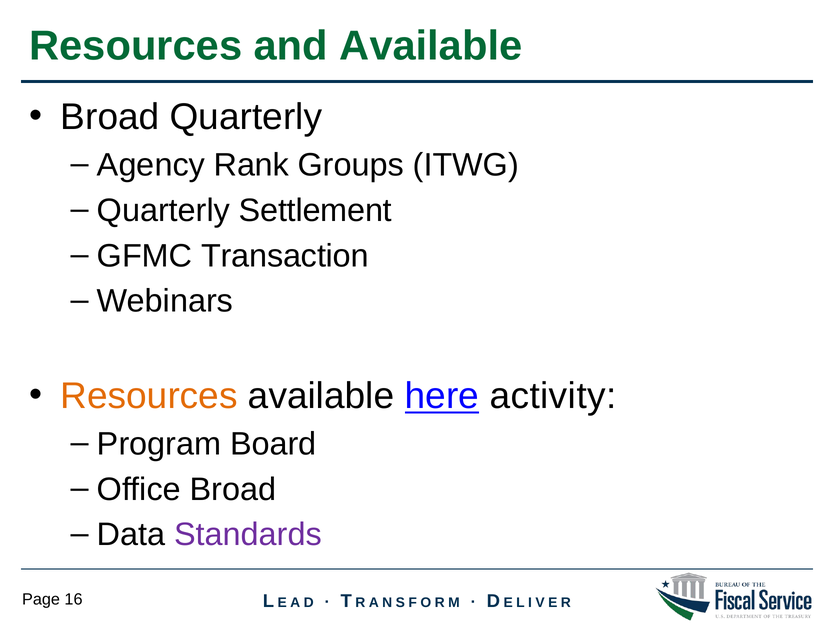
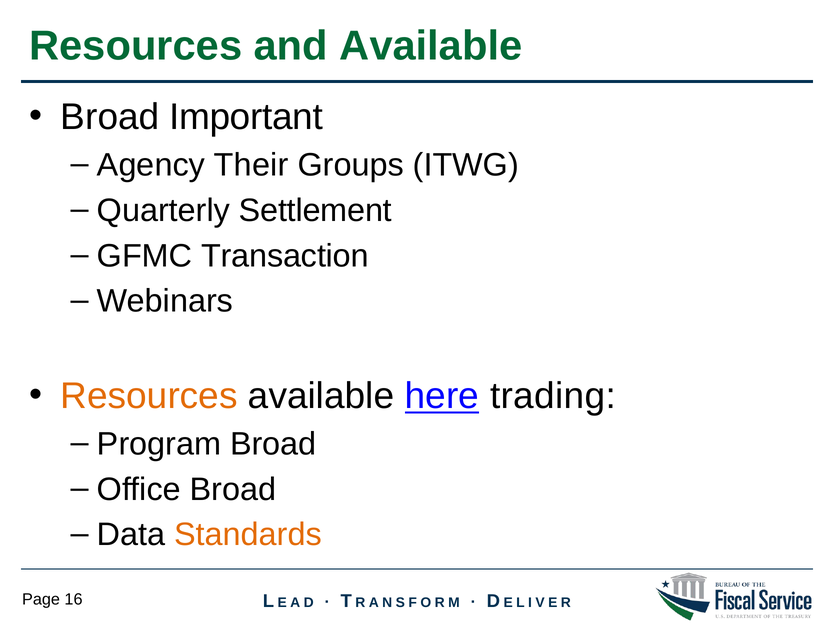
Broad Quarterly: Quarterly -> Important (246, 117)
Rank: Rank -> Their (251, 165)
activity: activity -> trading (553, 396)
Program Board: Board -> Broad (273, 444)
Standards colour: purple -> orange (248, 534)
